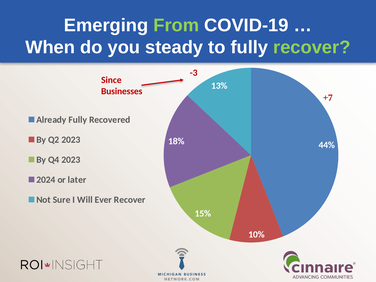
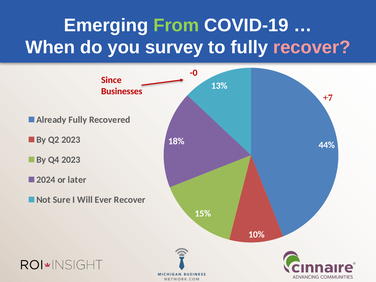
steady: steady -> survey (174, 47)
recover colour: light green -> pink (312, 47)
-3: -3 -> -0 (194, 73)
